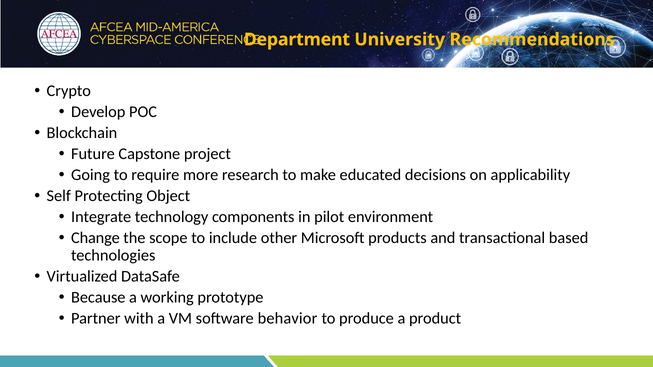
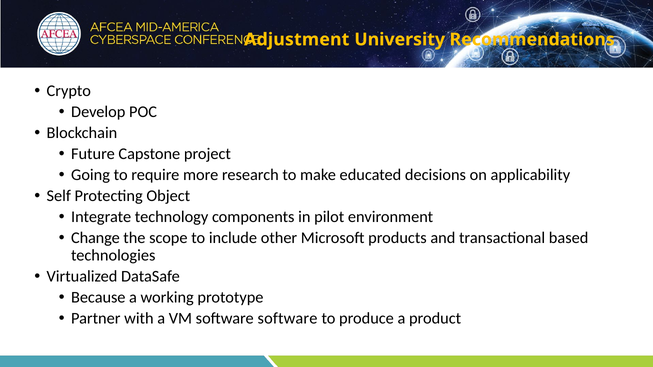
Department: Department -> Adjustment (297, 40)
software behavior: behavior -> software (288, 319)
